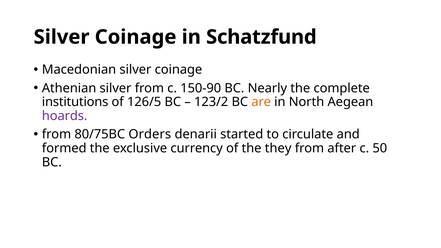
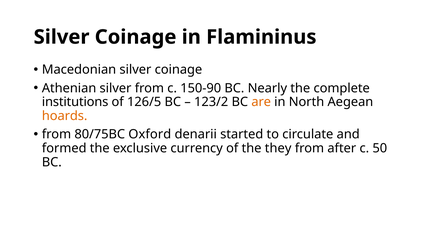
Schatzfund: Schatzfund -> Flamininus (261, 37)
hoards colour: purple -> orange (65, 116)
Orders: Orders -> Oxford (150, 134)
